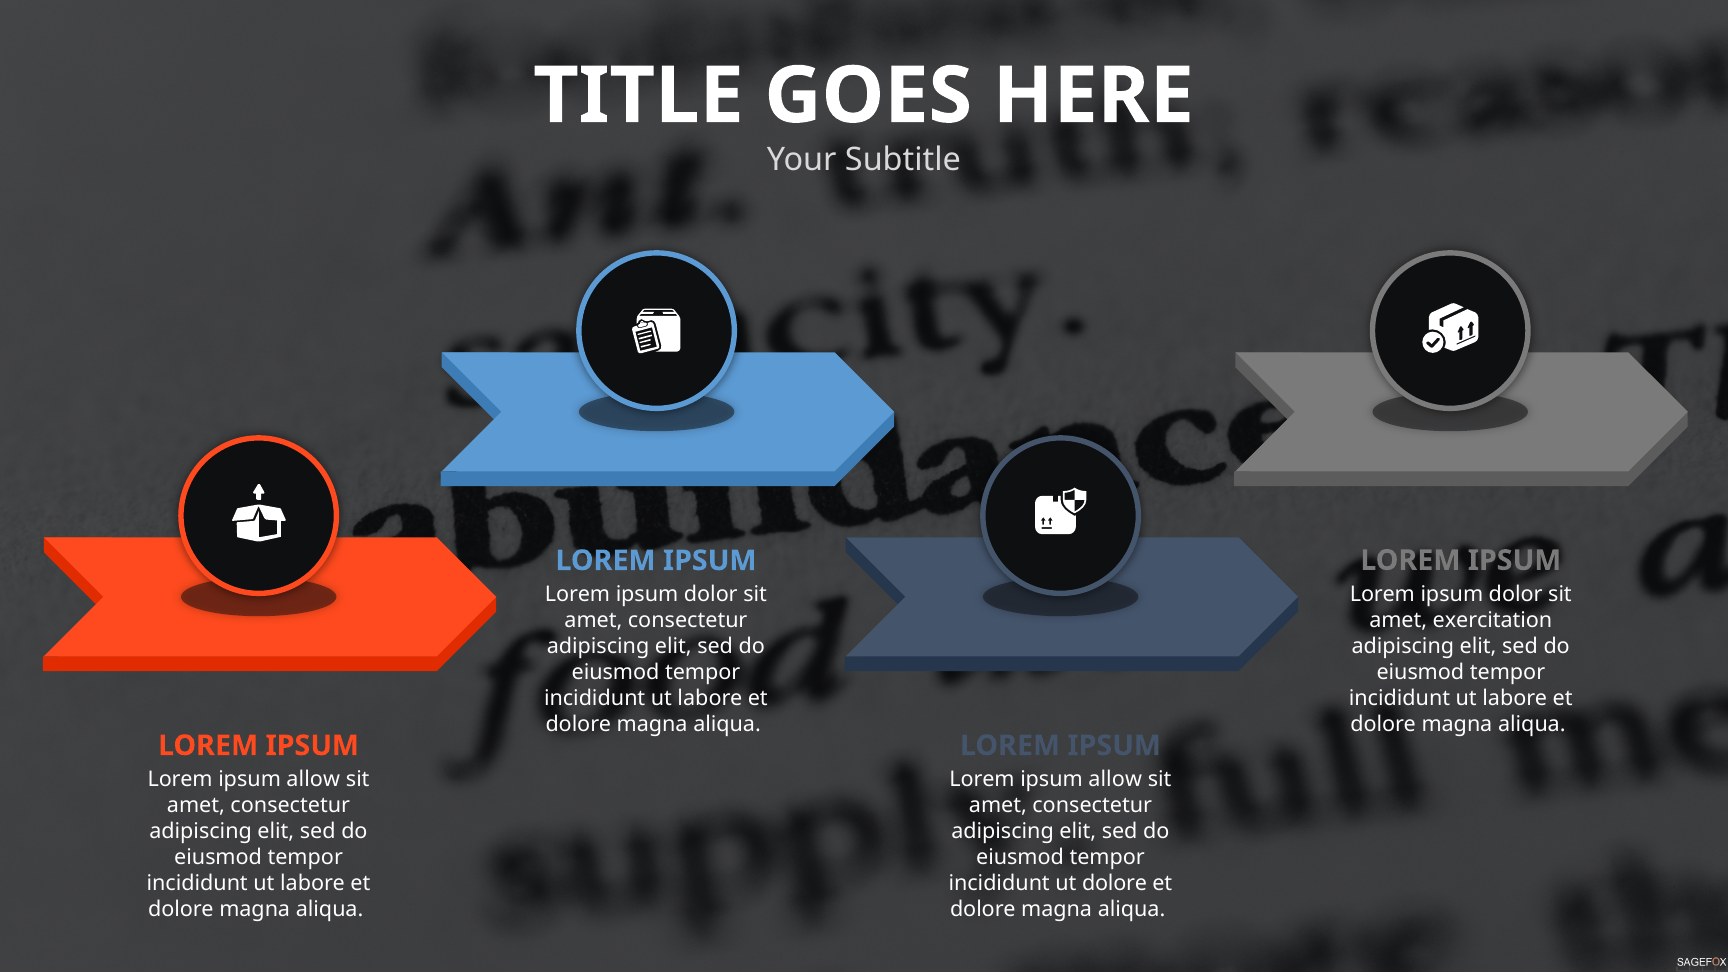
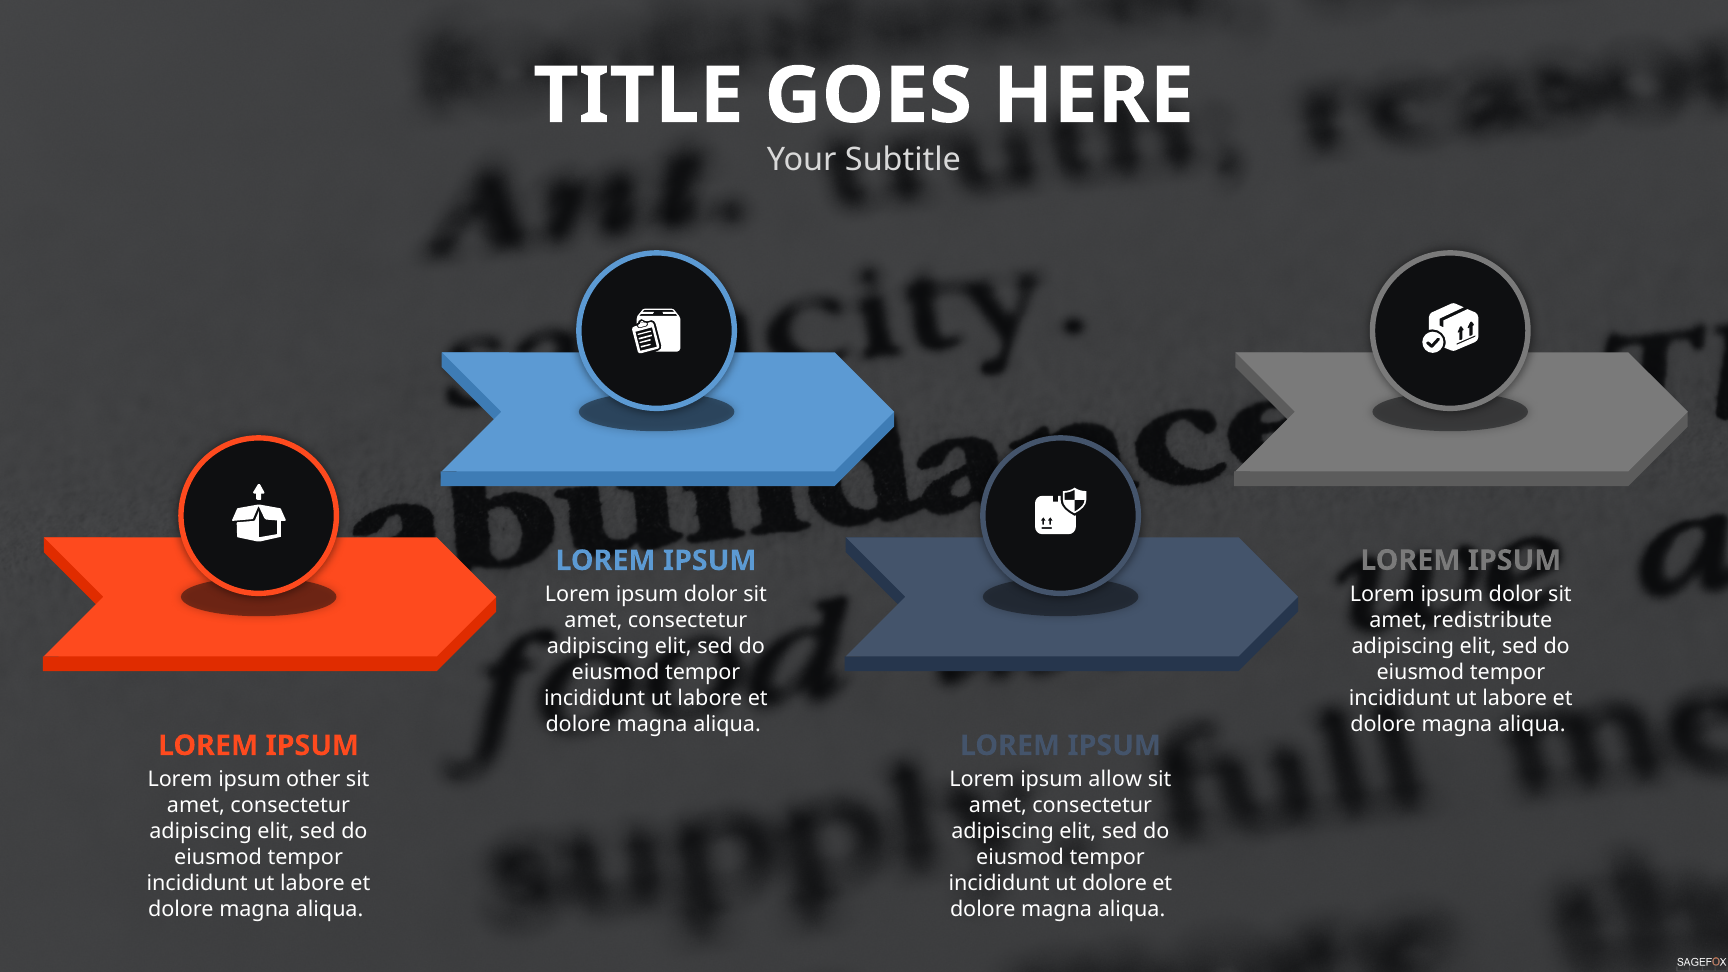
exercitation: exercitation -> redistribute (1492, 620)
allow: allow -> other (313, 780)
